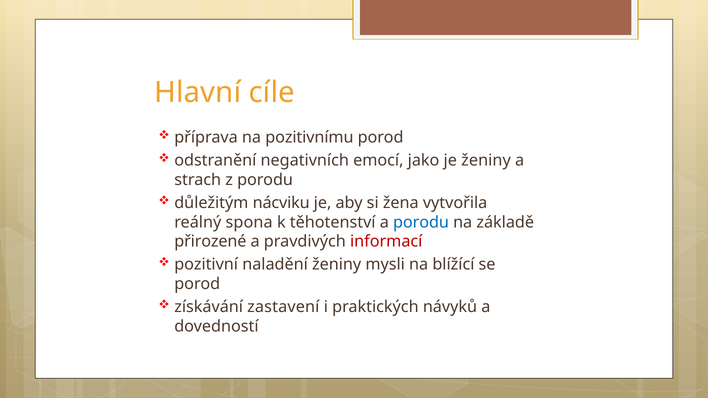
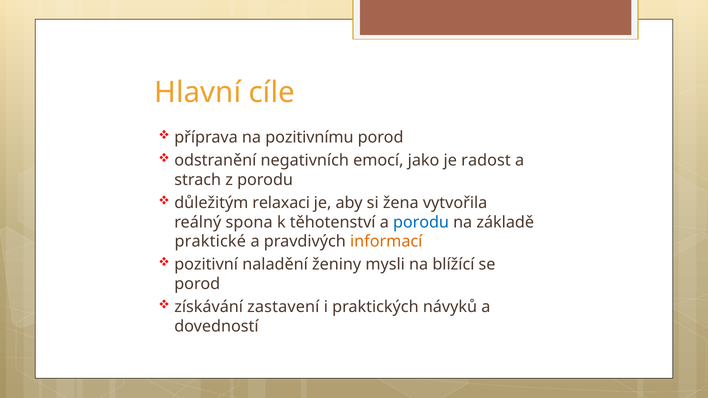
je ženiny: ženiny -> radost (486, 160)
nácviku: nácviku -> relaxaci (281, 203)
přirozené: přirozené -> praktické (210, 242)
informací colour: red -> orange (386, 242)
